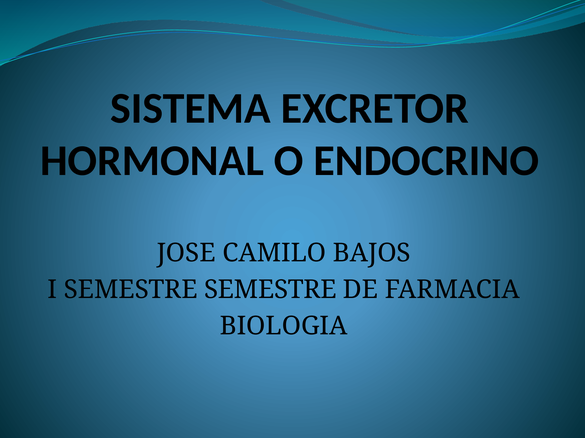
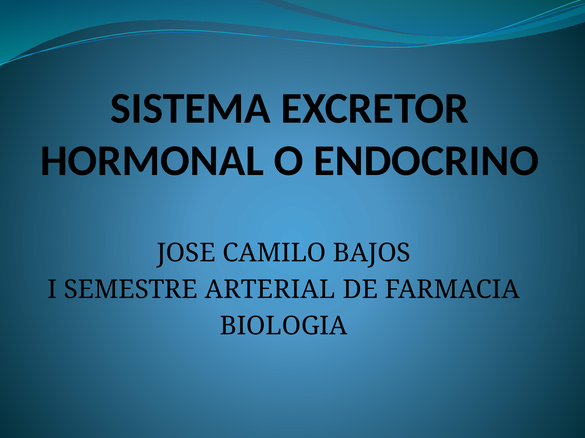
SEMESTRE SEMESTRE: SEMESTRE -> ARTERIAL (270, 290)
